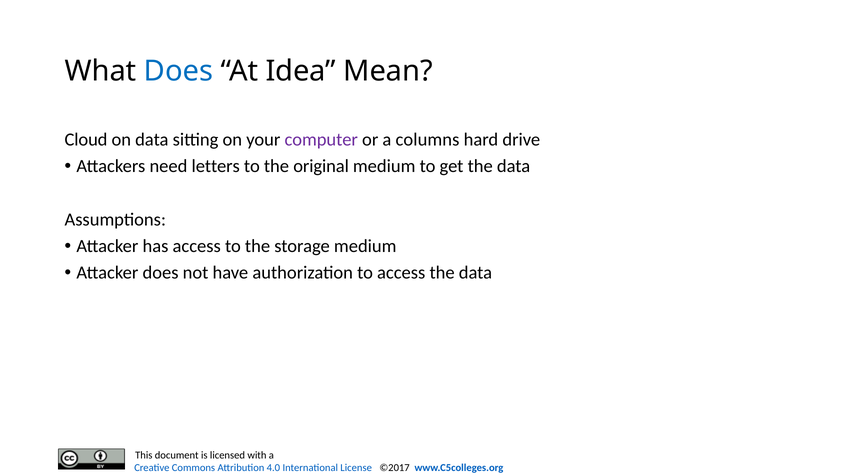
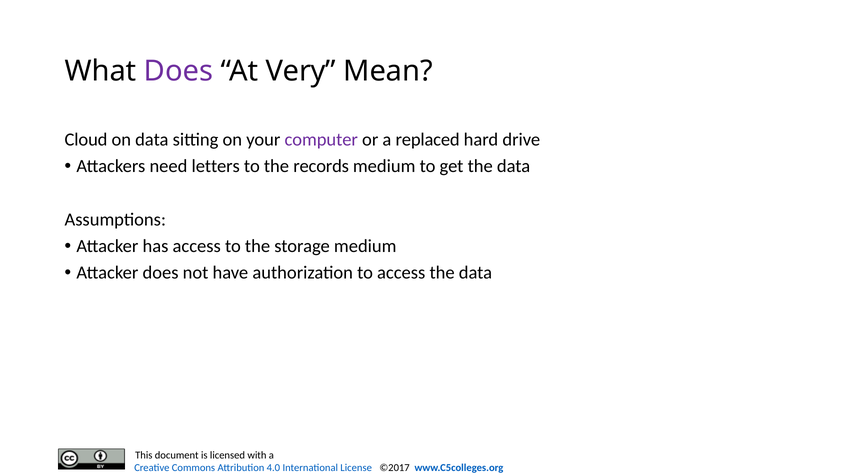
Does colour: blue -> purple (179, 71)
Idea: Idea -> Very (301, 71)
columns: columns -> replaced (428, 140)
original: original -> records (321, 167)
